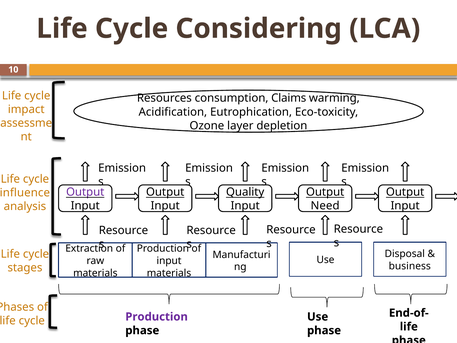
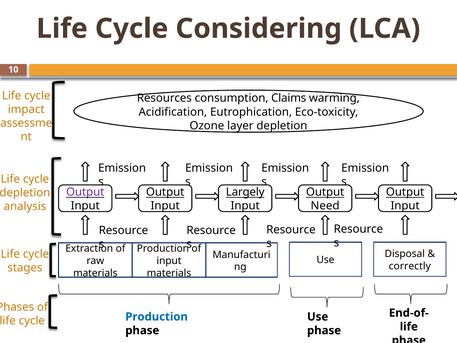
Quality: Quality -> Largely (245, 192)
influence: influence -> depletion (25, 193)
business: business -> correctly (410, 266)
Production colour: purple -> blue (157, 317)
